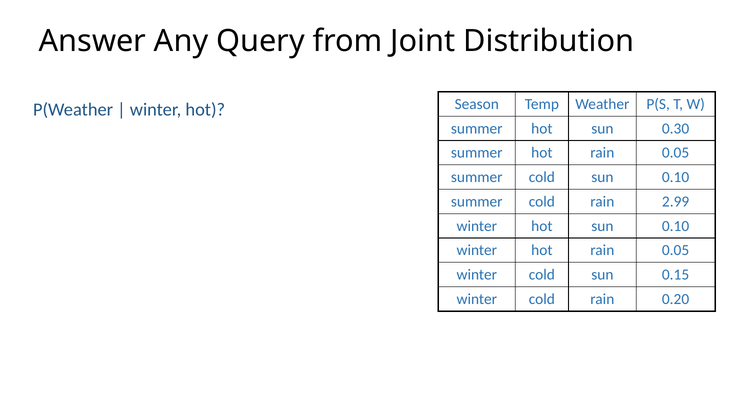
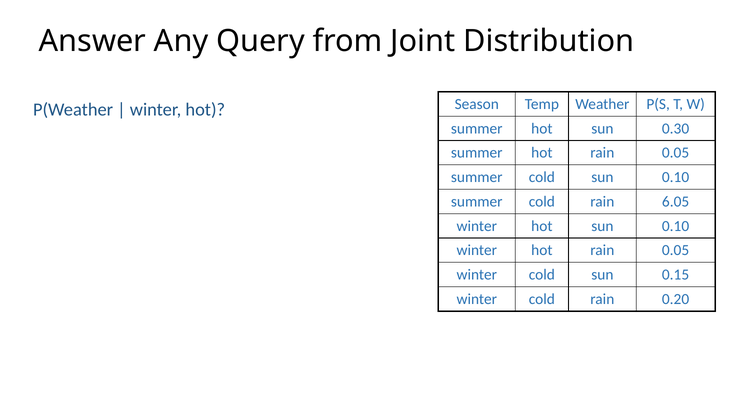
2.99: 2.99 -> 6.05 (676, 201)
